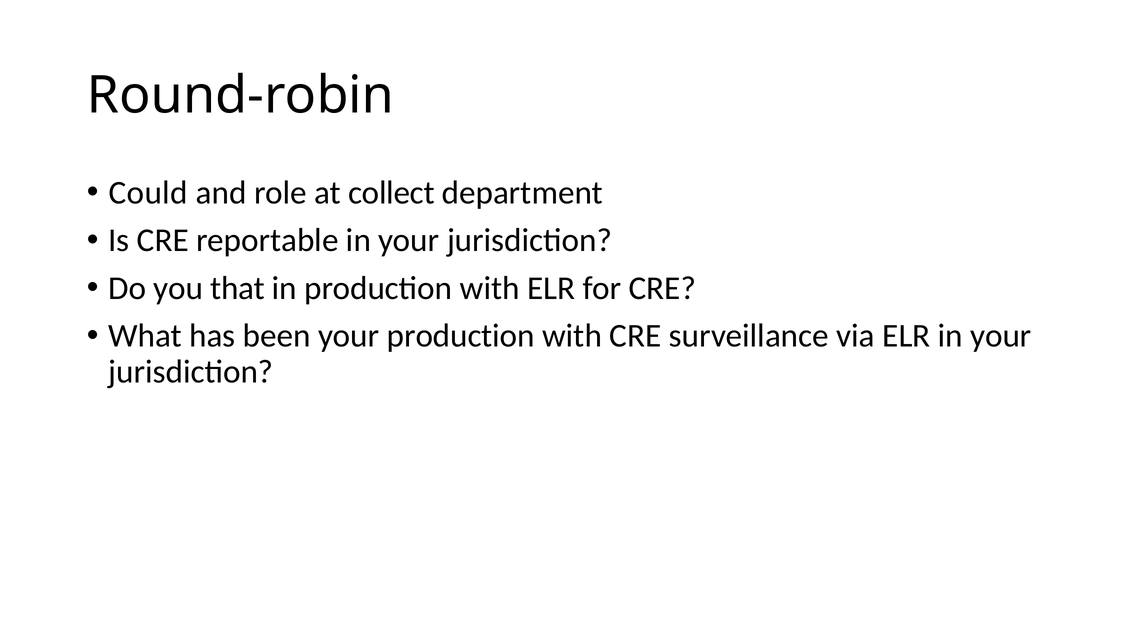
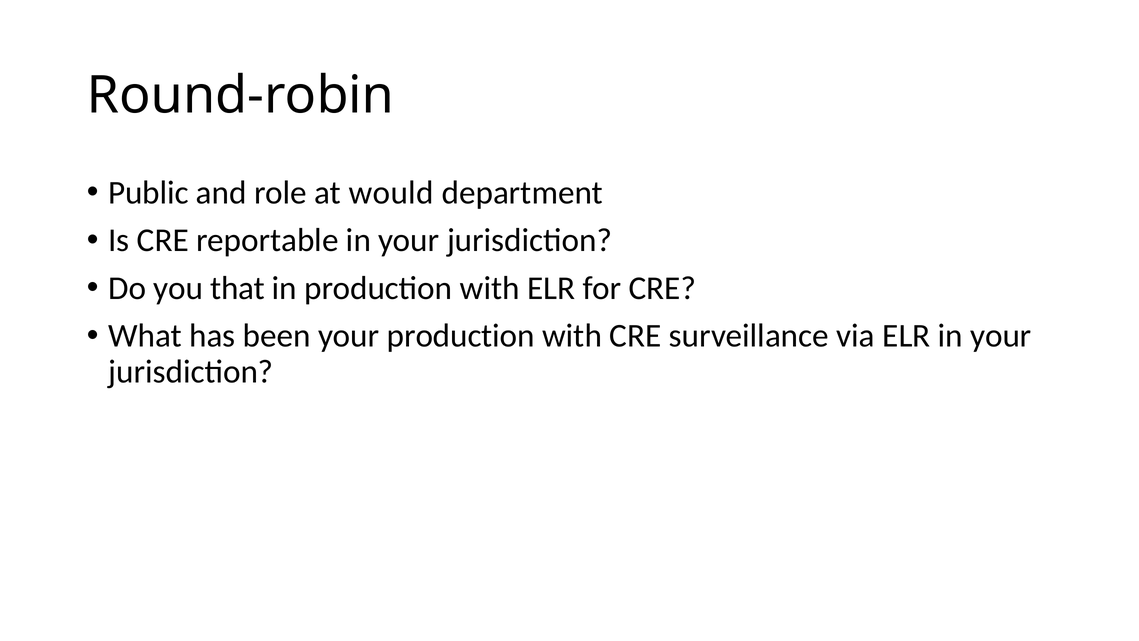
Could: Could -> Public (148, 193)
collect: collect -> would (391, 193)
